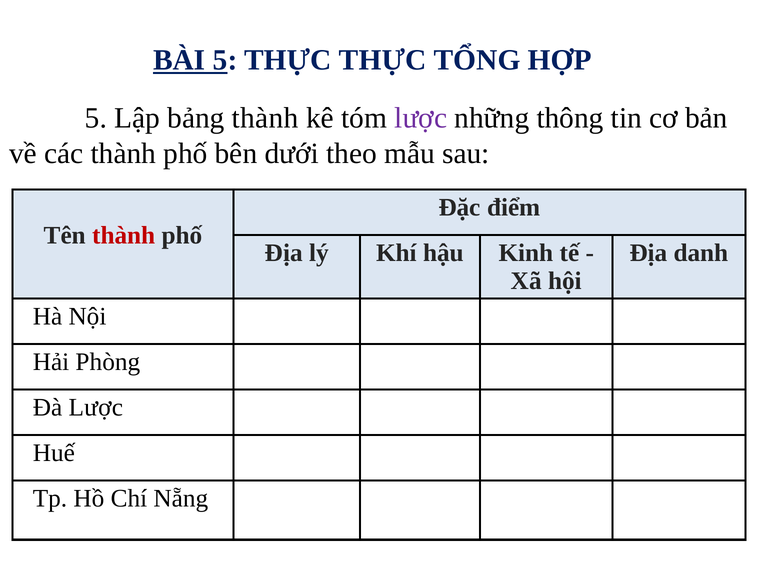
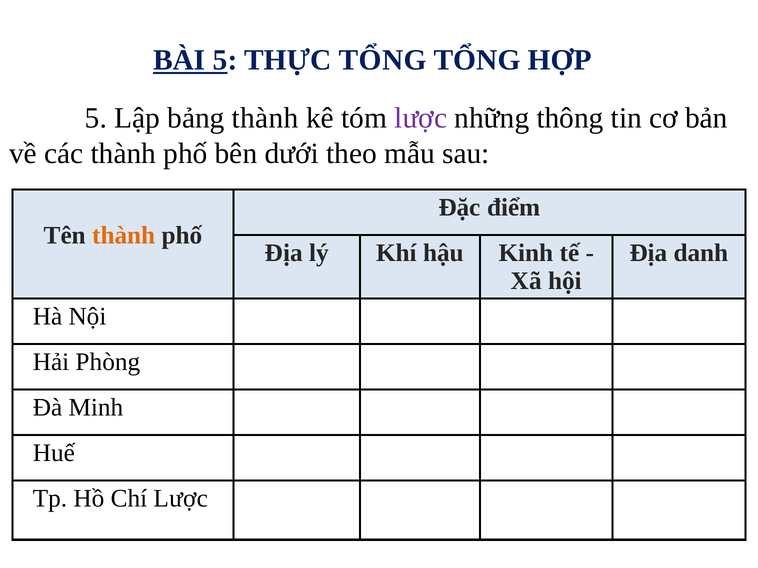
THỰC THỰC: THỰC -> TỔNG (383, 60)
thành colour: red -> orange (124, 235)
Đà Lược: Lược -> Minh (96, 408)
Chí Nẵng: Nẵng -> Lược (181, 499)
